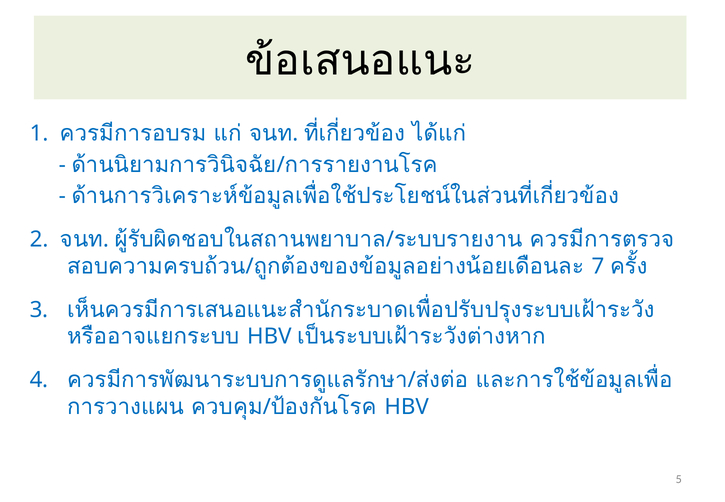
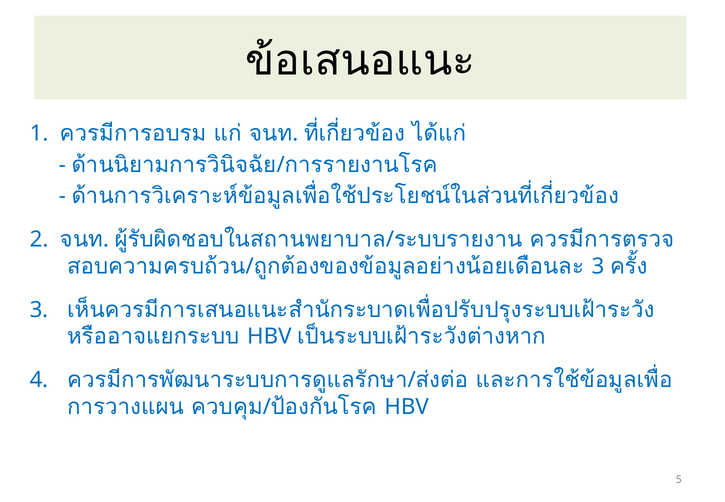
7: 7 -> 3 (598, 266)
